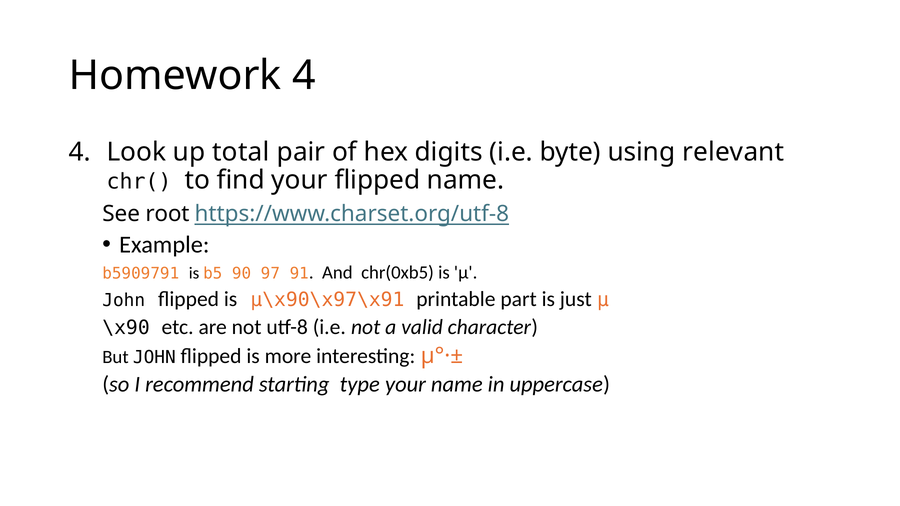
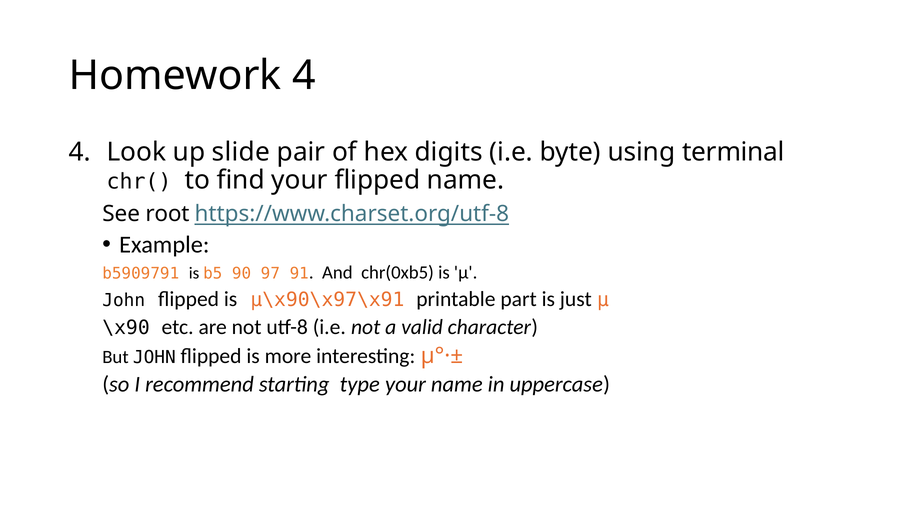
total: total -> slide (241, 152)
relevant: relevant -> terminal (733, 152)
